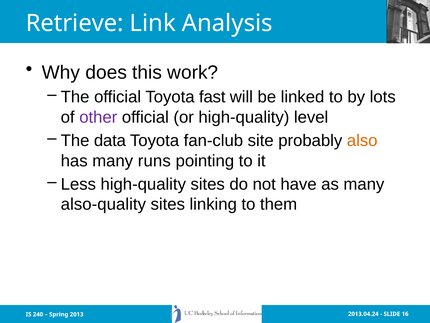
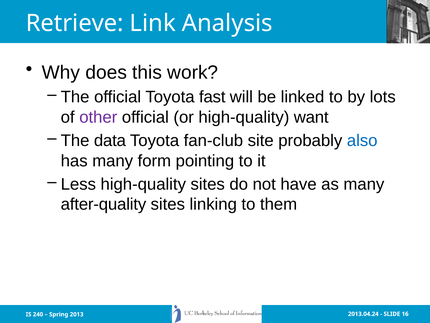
level: level -> want (311, 117)
also colour: orange -> blue (362, 140)
runs: runs -> form (154, 161)
also-quality: also-quality -> after-quality (103, 204)
